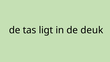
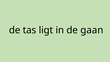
deuk: deuk -> gaan (92, 30)
